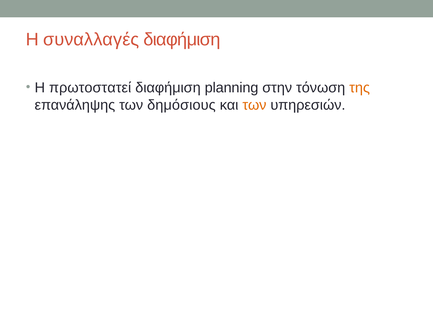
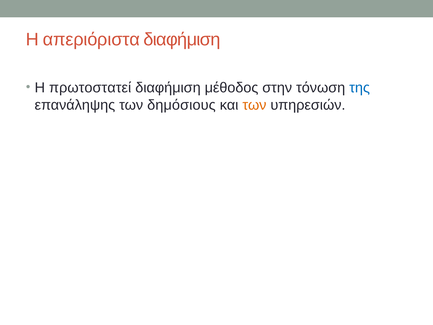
συναλλαγές: συναλλαγές -> απεριόριστα (91, 39)
planning: planning -> μέθοδος (232, 88)
της colour: orange -> blue (360, 88)
